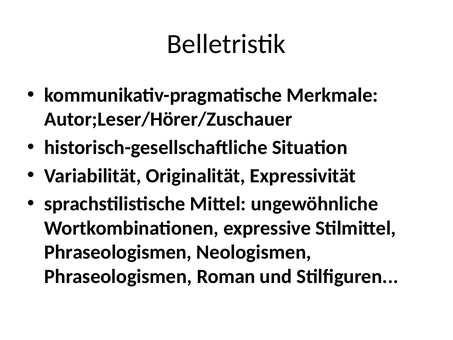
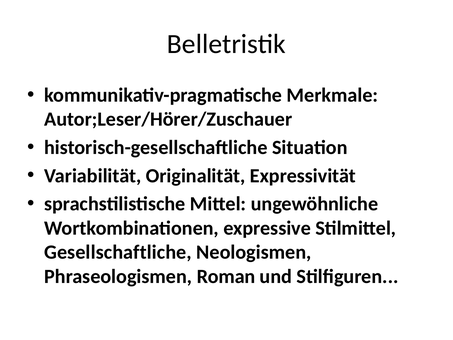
Phraseologismen: Phraseologismen -> Gesellschaftliche (118, 252)
